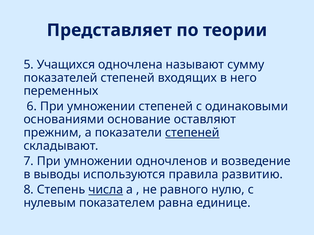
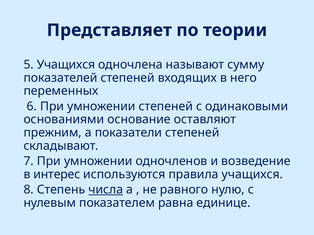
степеней underline: present -> none (192, 133)
выводы: выводы -> интерес (57, 175)
правила развитию: развитию -> учащихся (252, 175)
